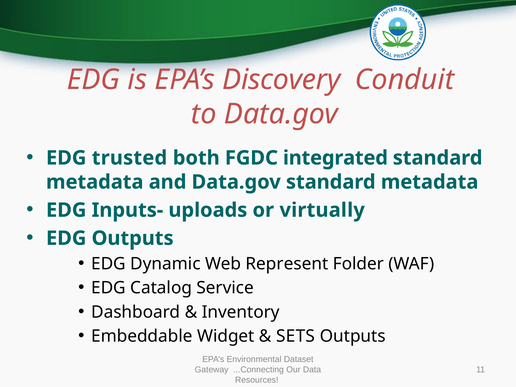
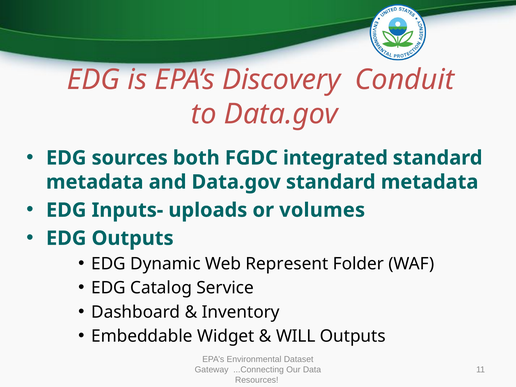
trusted: trusted -> sources (130, 158)
virtually: virtually -> volumes (322, 210)
SETS: SETS -> WILL (296, 336)
